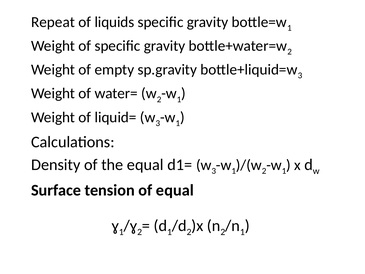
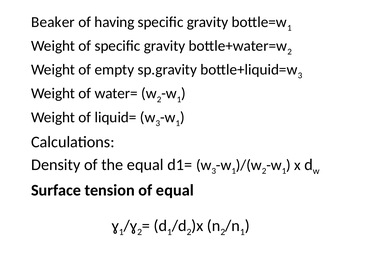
Repeat: Repeat -> Beaker (53, 22)
liquids: liquids -> having (114, 22)
